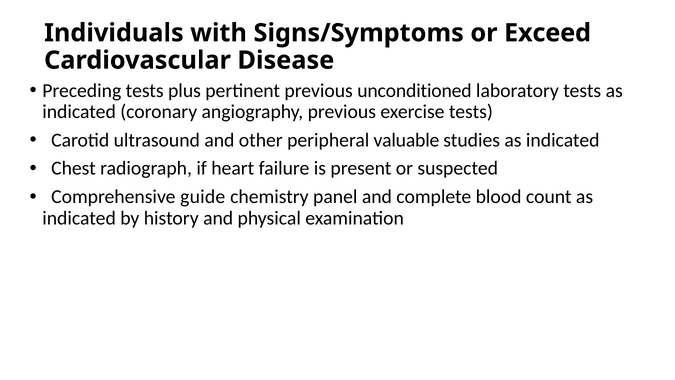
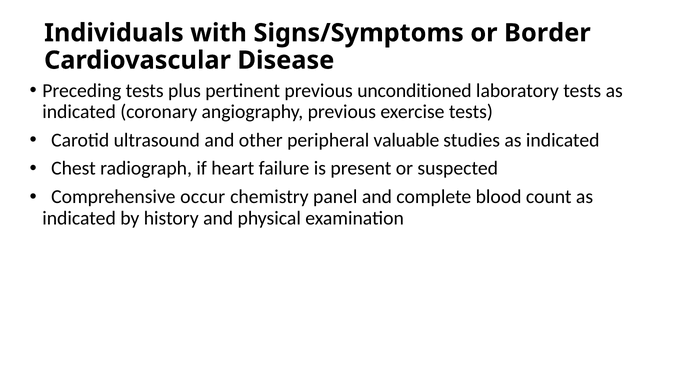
Exceed: Exceed -> Border (547, 33)
guide: guide -> occur (203, 197)
